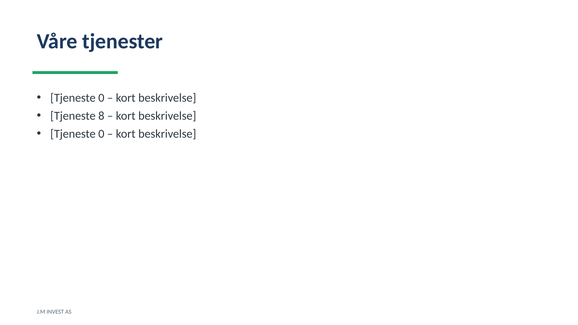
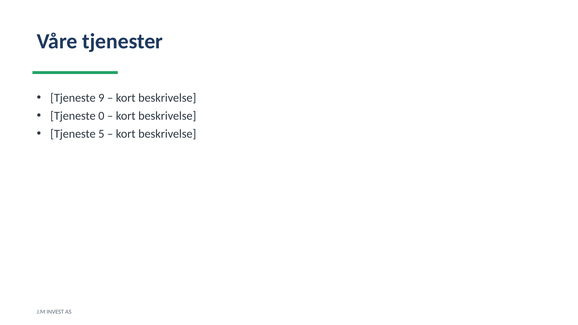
0: 0 -> 9 (101, 98)
8: 8 -> 0 (101, 116)
0: 0 -> 5 (101, 134)
